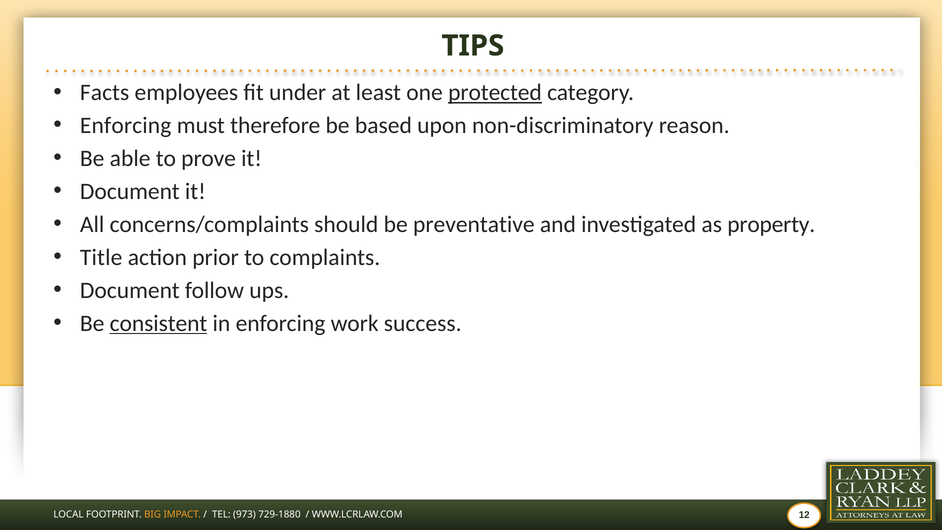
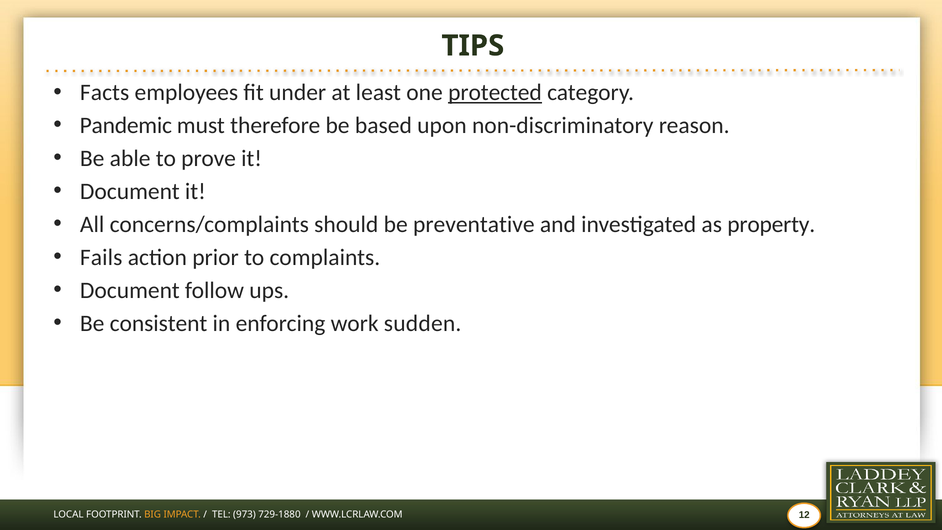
Enforcing: Enforcing -> Pandemic (126, 125)
Title: Title -> Fails (101, 257)
consistent underline: present -> none (159, 323)
success: success -> sudden (423, 323)
